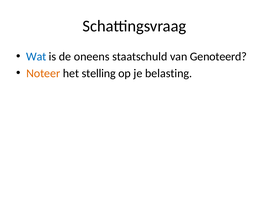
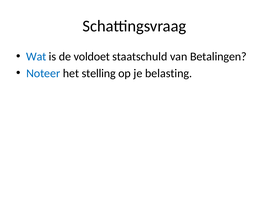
oneens: oneens -> voldoet (92, 56)
Genoteerd: Genoteerd -> Betalingen (218, 56)
Noteer colour: orange -> blue (43, 73)
